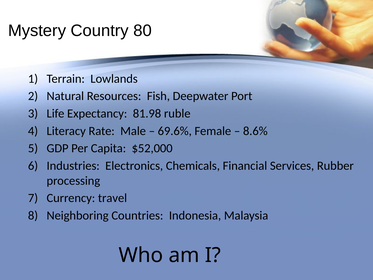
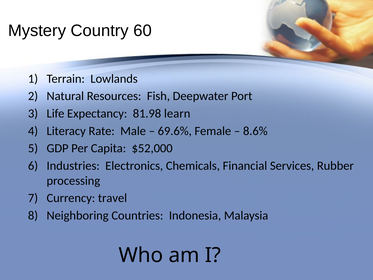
80: 80 -> 60 (143, 31)
ruble: ruble -> learn (177, 113)
